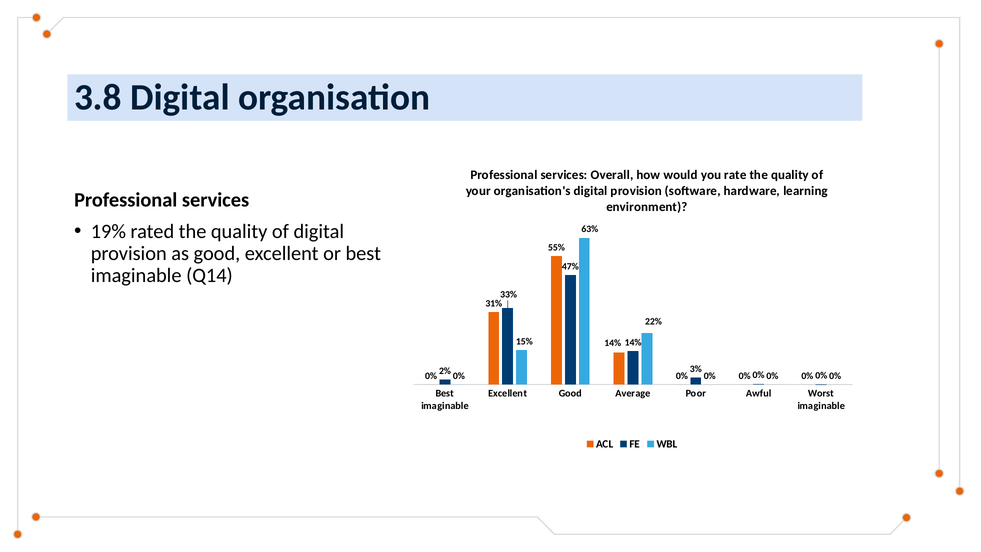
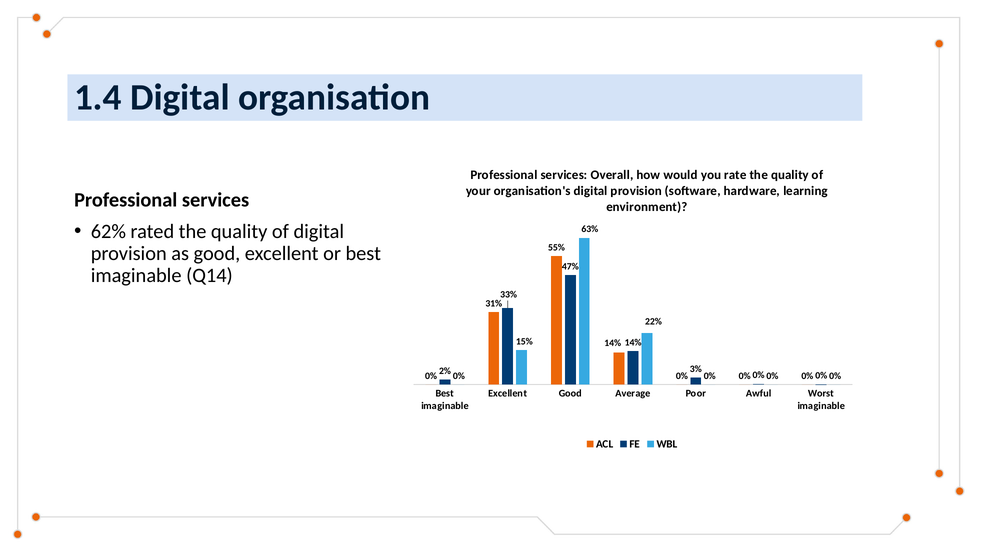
3.8: 3.8 -> 1.4 (98, 97)
19%: 19% -> 62% (108, 231)
